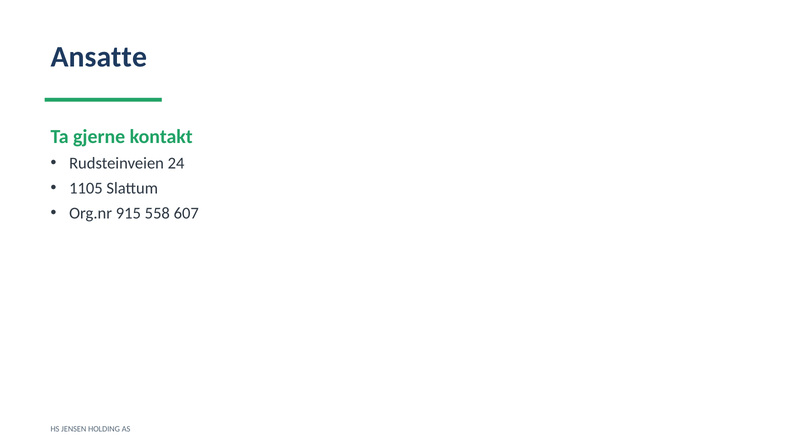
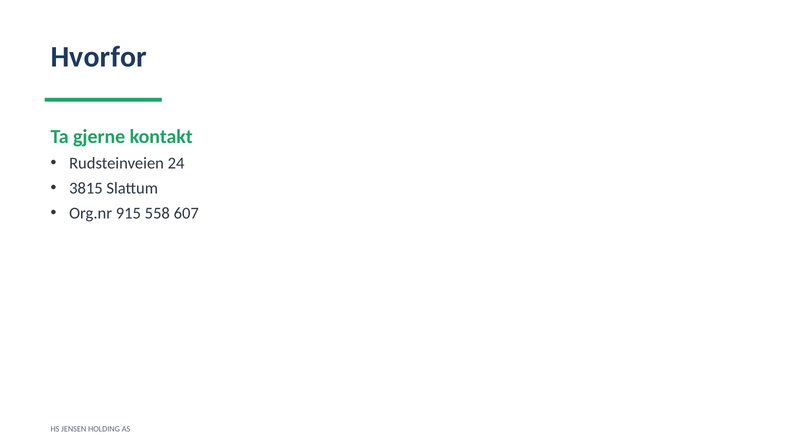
Ansatte: Ansatte -> Hvorfor (99, 57)
1105: 1105 -> 3815 (86, 188)
